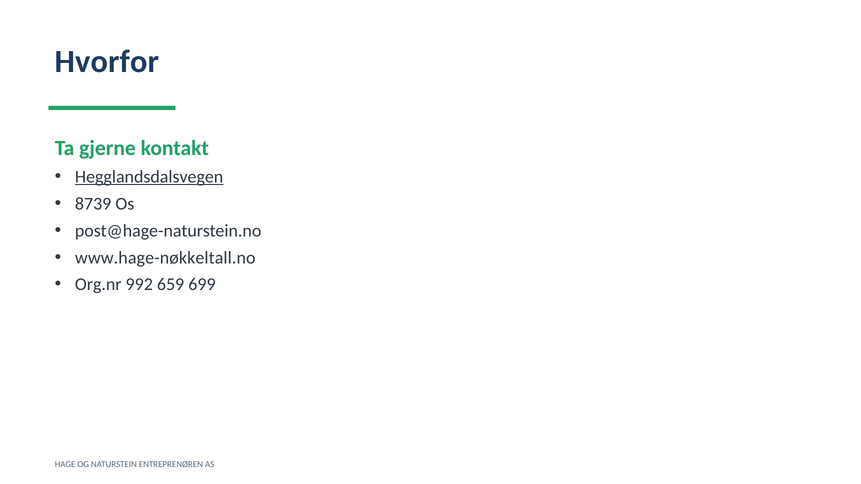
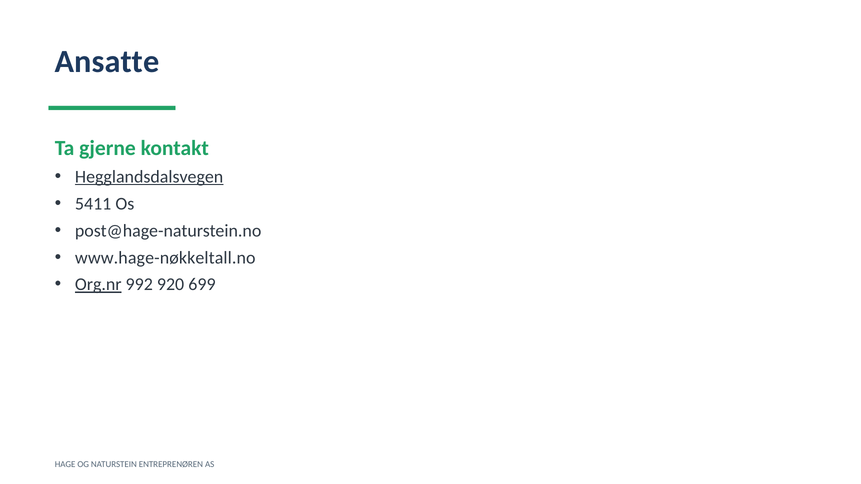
Hvorfor: Hvorfor -> Ansatte (107, 61)
8739: 8739 -> 5411 (93, 204)
Org.nr underline: none -> present (98, 285)
659: 659 -> 920 (171, 285)
